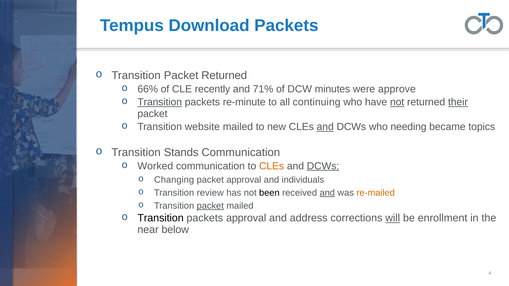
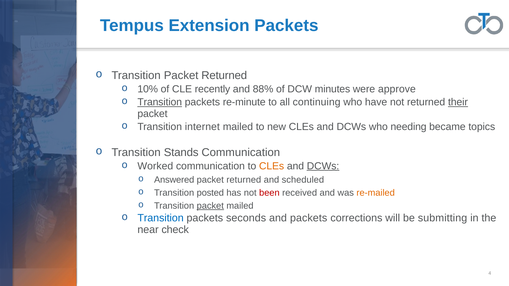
Download: Download -> Extension (209, 26)
66%: 66% -> 10% (148, 89)
71%: 71% -> 88% (263, 89)
not underline: present -> none (397, 102)
website: website -> internet (202, 127)
and underline: present -> none (325, 127)
Changing: Changing -> Answered (174, 180)
approval: approval -> returned (244, 180)
individuals: individuals -> scheduled (303, 180)
review: review -> posted (210, 193)
been colour: black -> red (269, 193)
and underline: present -> none (327, 193)
Transition colour: black -> blue (161, 218)
packets approval: approval -> seconds (246, 218)
and address: address -> packets (309, 218)
will underline: present -> none (393, 218)
enrollment: enrollment -> submitting (443, 218)
below: below -> check (175, 230)
